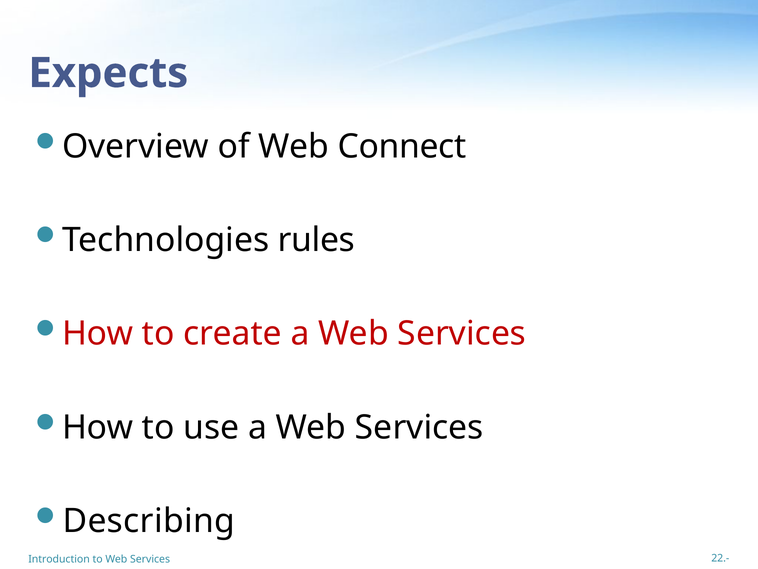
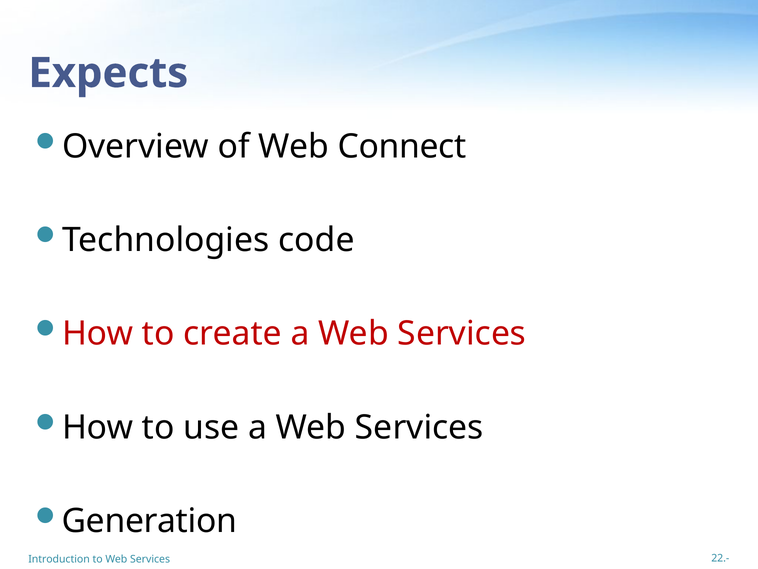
rules: rules -> code (316, 240)
Describing: Describing -> Generation (149, 521)
